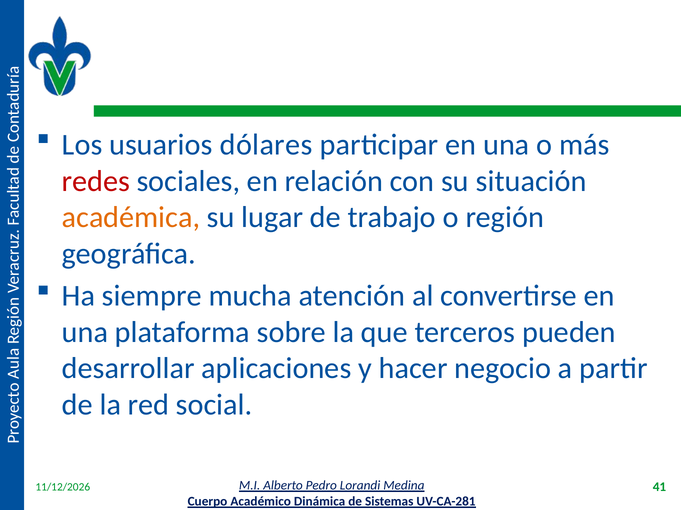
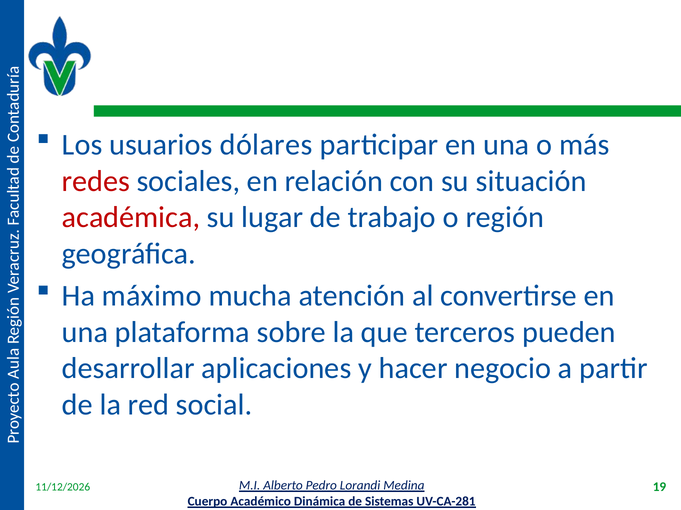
académica colour: orange -> red (131, 218)
siempre: siempre -> máximo (152, 296)
41: 41 -> 19 (659, 488)
